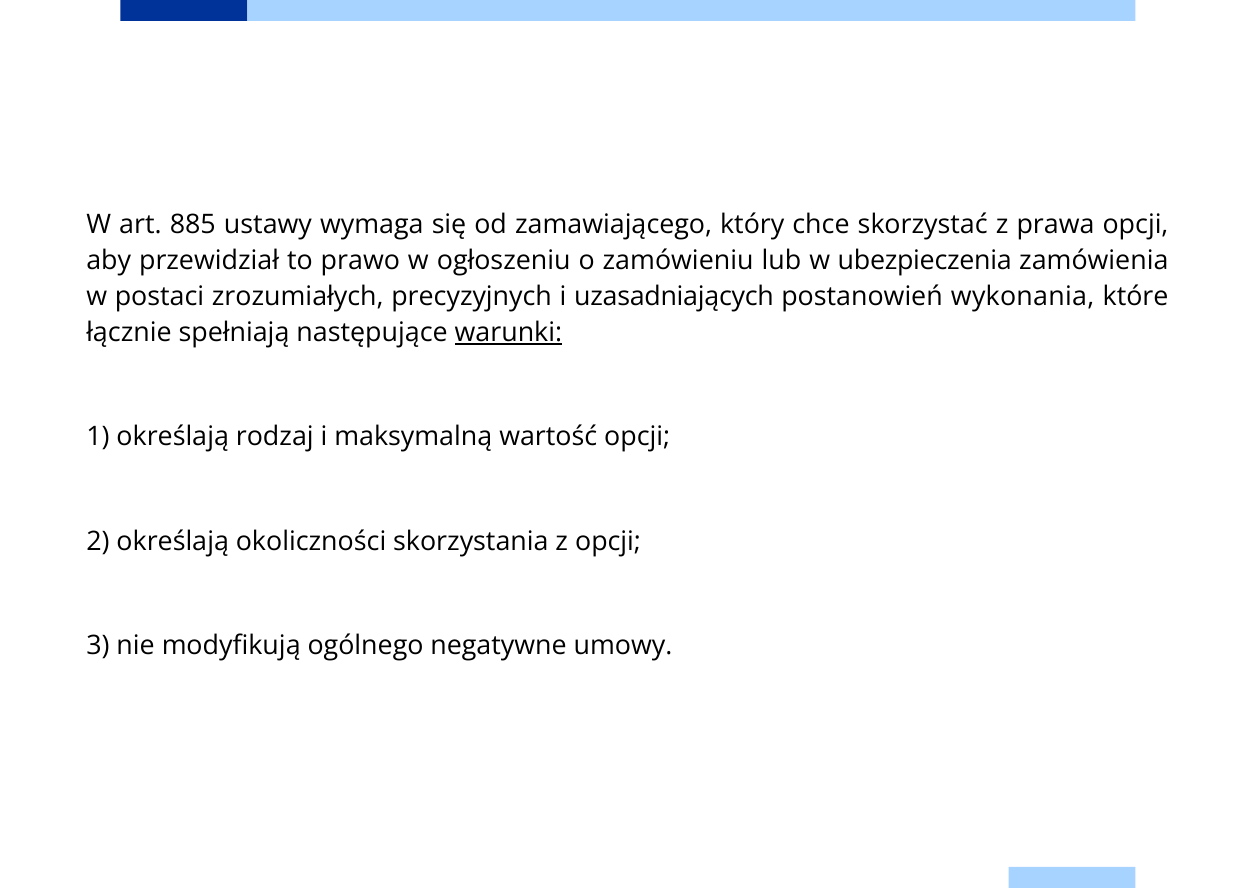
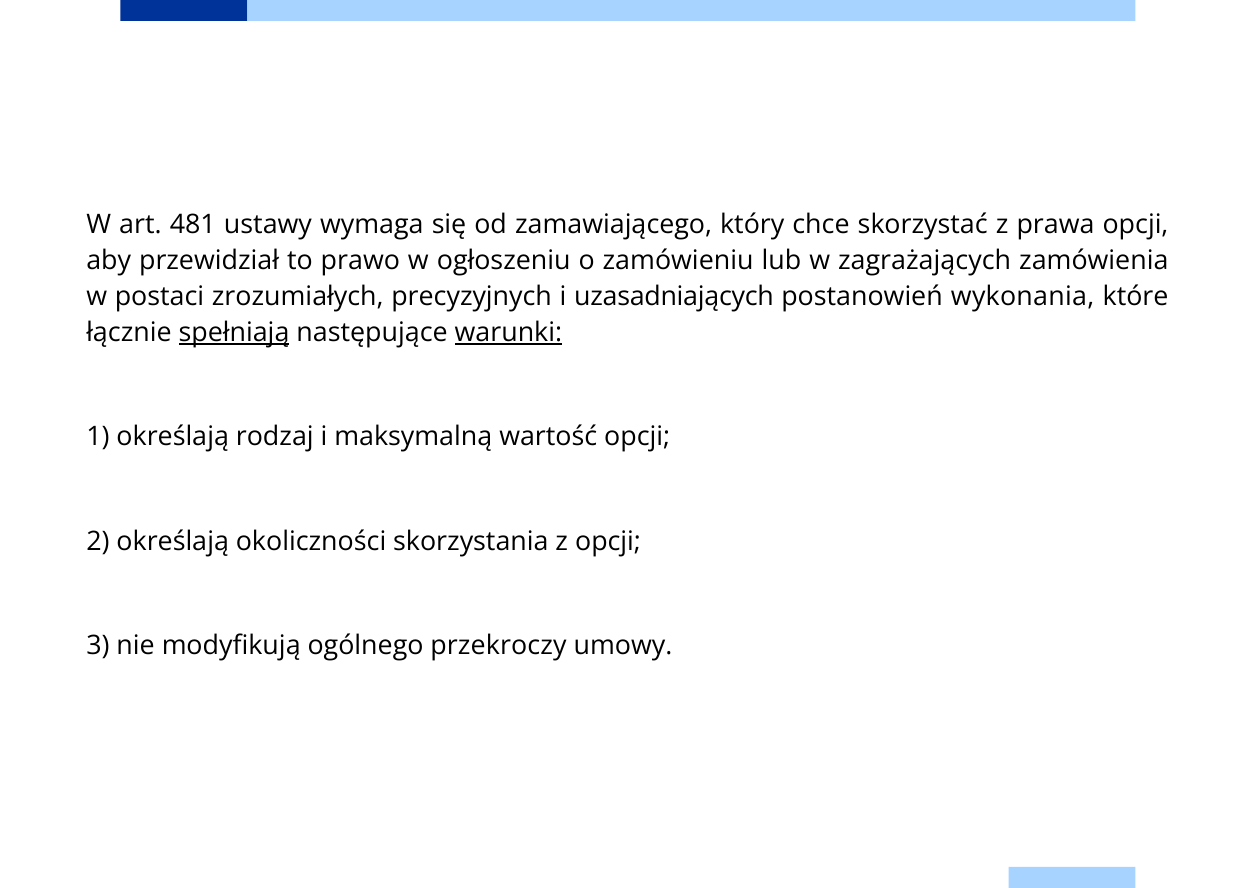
885: 885 -> 481 (193, 225)
ubezpieczenia: ubezpieczenia -> zagrażających (925, 261)
spełniają underline: none -> present (234, 332)
negatywne: negatywne -> przekroczy (498, 646)
